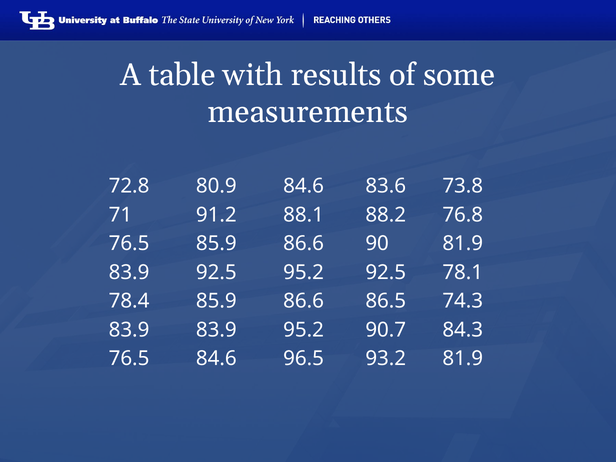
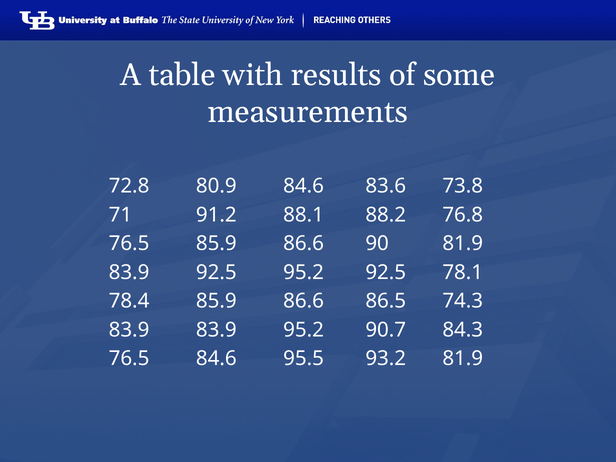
96.5: 96.5 -> 95.5 (304, 359)
